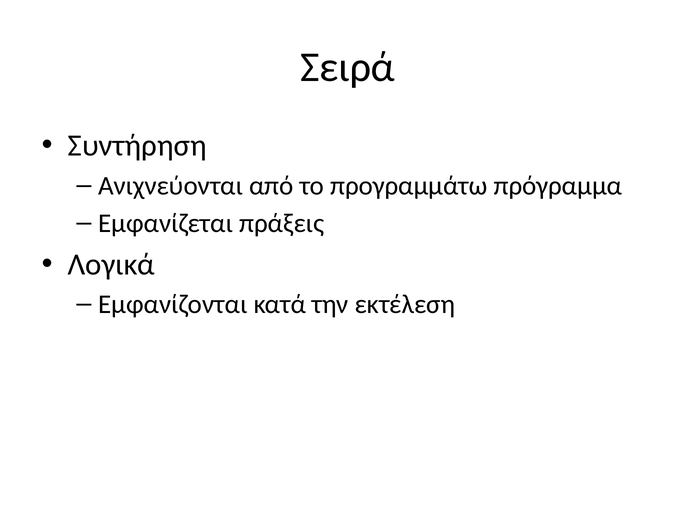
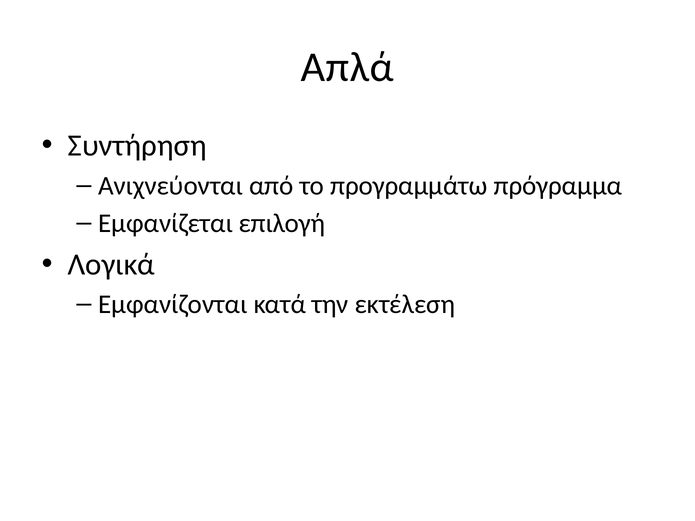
Σειρά: Σειρά -> Απλά (347, 67)
πράξεις: πράξεις -> επιλογή (282, 224)
